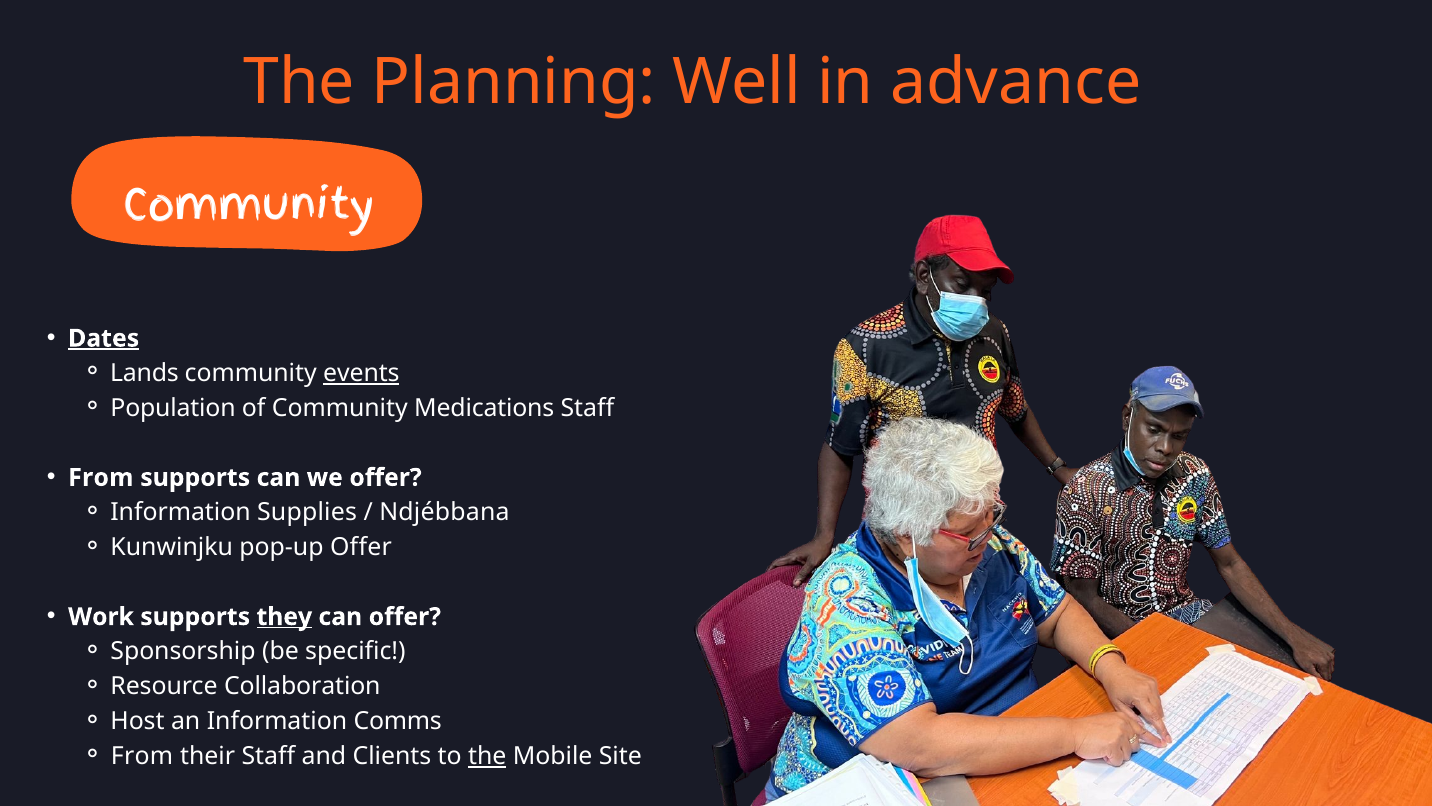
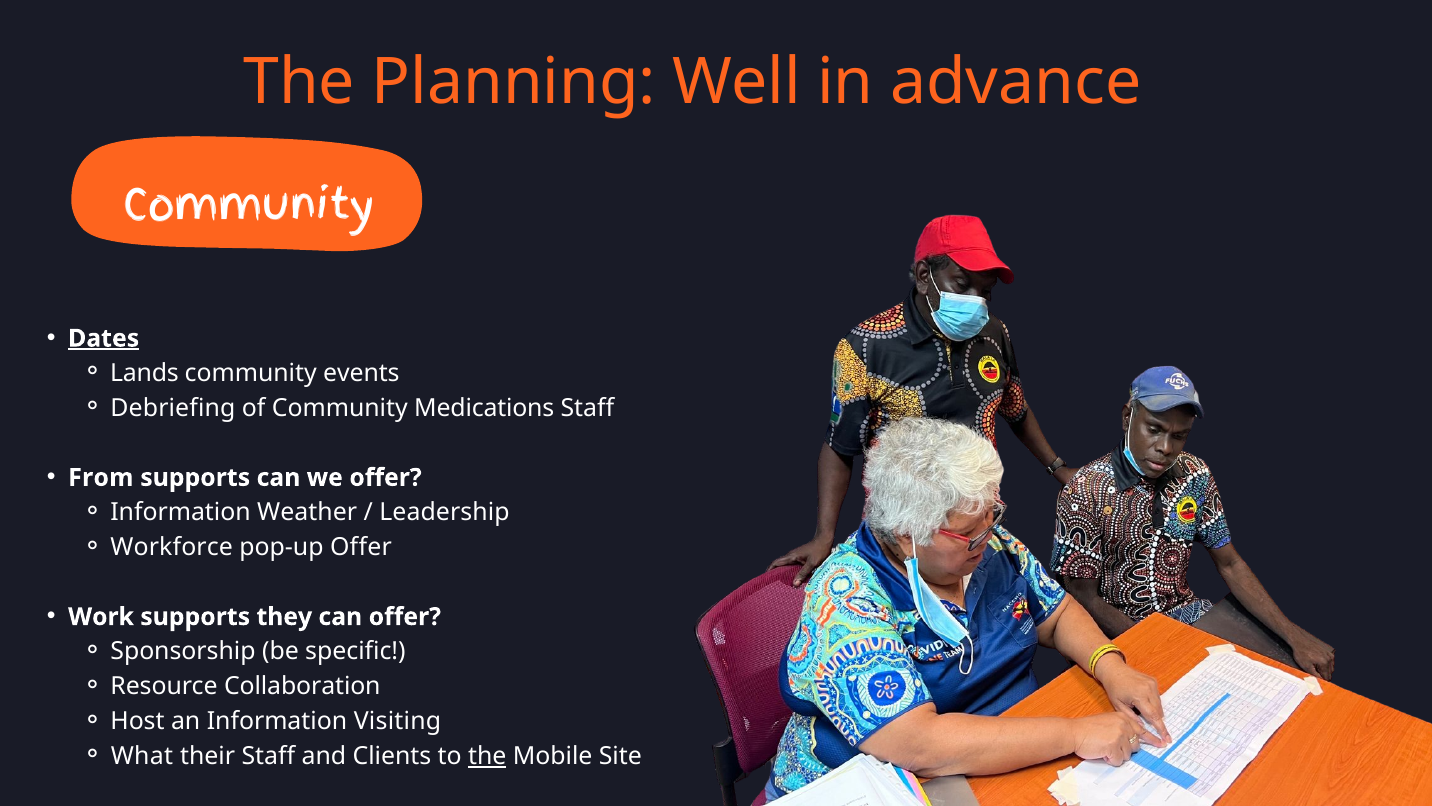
events underline: present -> none (361, 373)
Population: Population -> Debriefing (173, 408)
Supplies: Supplies -> Weather (307, 512)
Ndjébbana: Ndjébbana -> Leadership (444, 512)
Kunwinjku: Kunwinjku -> Workforce (172, 547)
they underline: present -> none (284, 616)
Comms: Comms -> Visiting (397, 721)
From: From -> What (142, 756)
